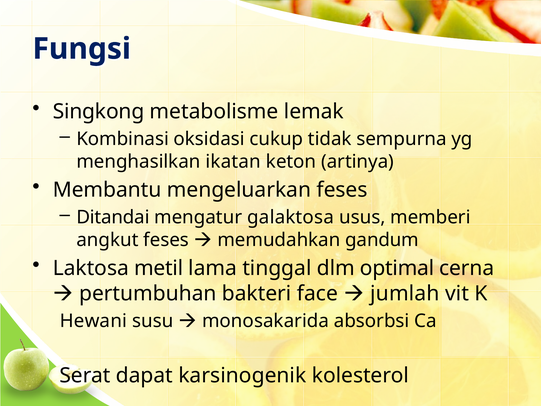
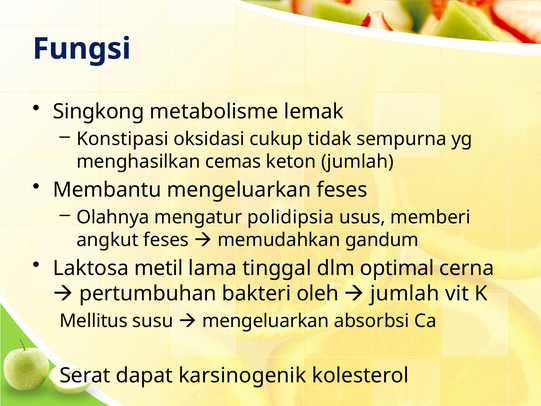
Kombinasi: Kombinasi -> Konstipasi (123, 139)
ikatan: ikatan -> cemas (233, 162)
keton artinya: artinya -> jumlah (357, 162)
Ditandai: Ditandai -> Olahnya (113, 217)
galaktosa: galaktosa -> polidipsia (291, 217)
face: face -> oleh (318, 293)
Hewani: Hewani -> Mellitus (94, 321)
monosakarida: monosakarida -> mengeluarkan (266, 321)
